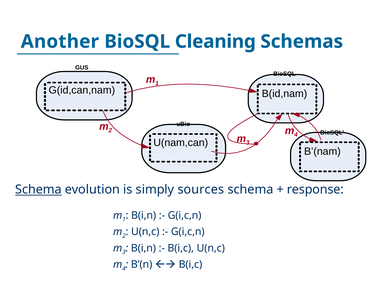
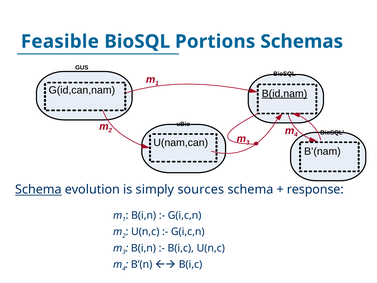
Another: Another -> Feasible (60, 42)
Cleaning: Cleaning -> Portions (215, 42)
B(id,nam underline: none -> present (284, 94)
